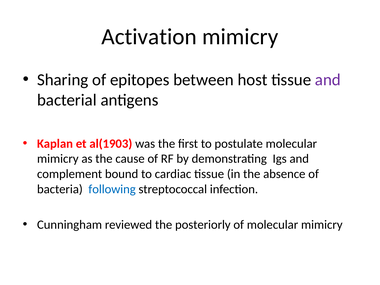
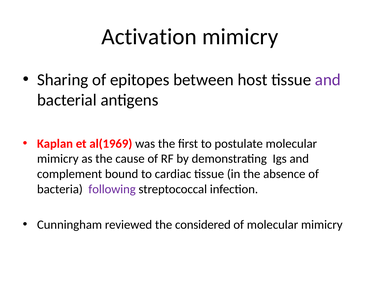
al(1903: al(1903 -> al(1969 (111, 144)
following colour: blue -> purple (112, 189)
posteriorly: posteriorly -> considered (203, 225)
